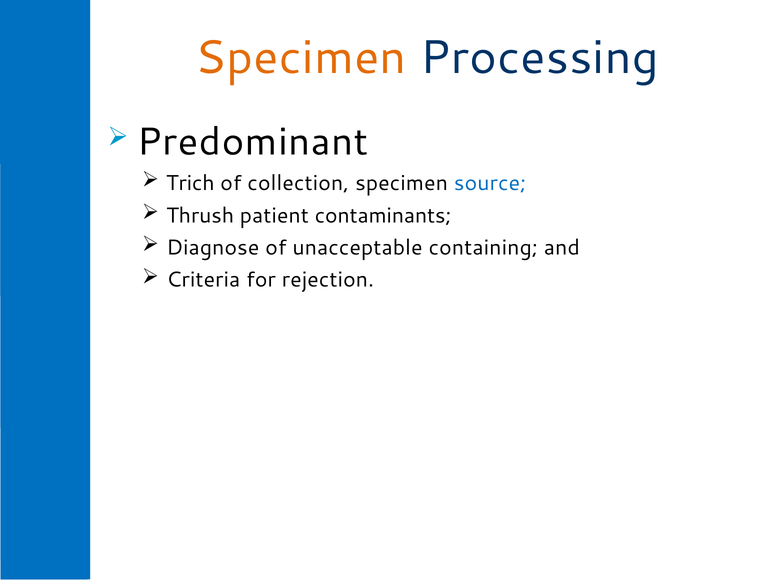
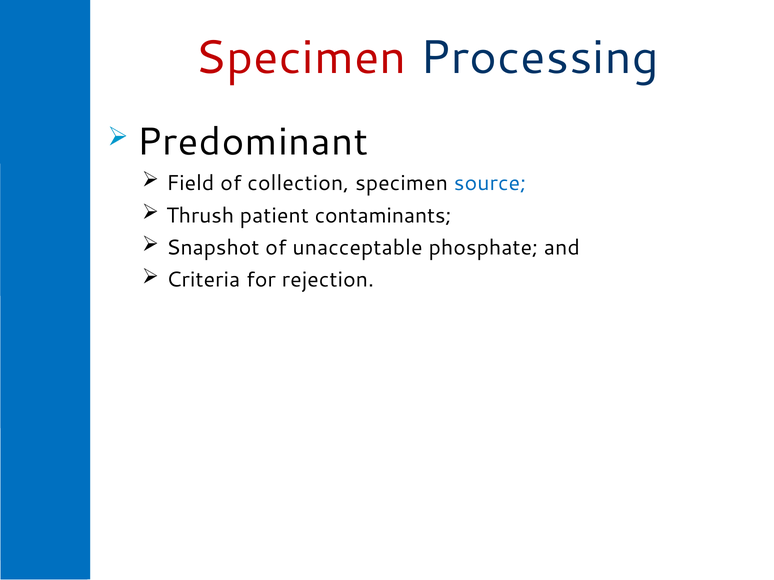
Specimen colour: orange -> red (301, 58)
Trich: Trich -> Field (190, 183)
Diagnose: Diagnose -> Snapshot (213, 248)
containing: containing -> phosphate (483, 248)
